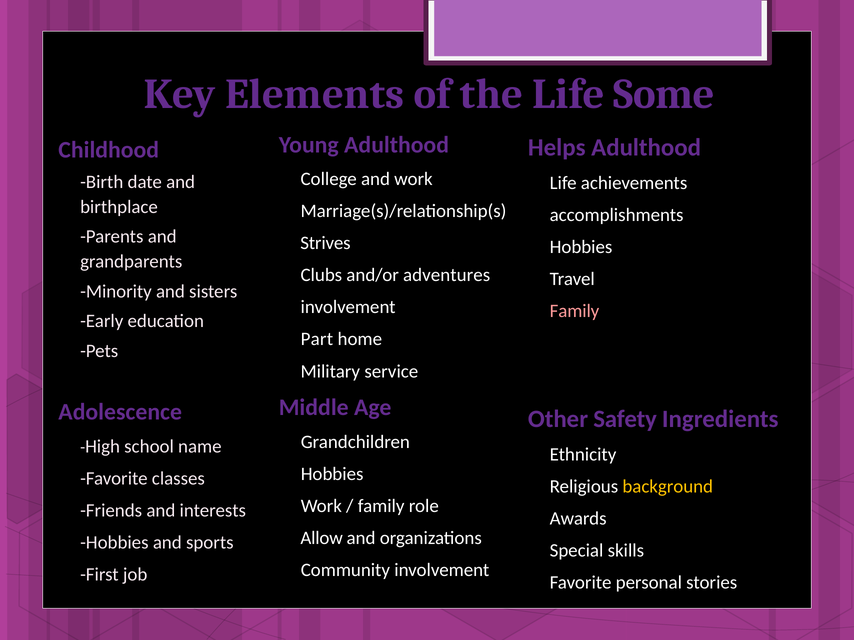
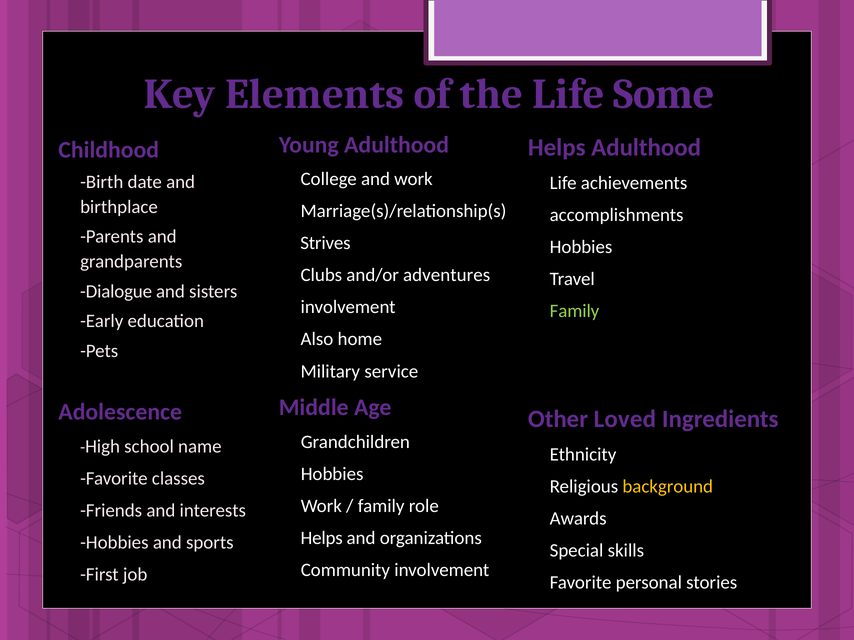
Minority: Minority -> Dialogue (116, 292)
Family colour: pink -> light green (575, 311)
Part: Part -> Also (317, 340)
Safety: Safety -> Loved (625, 420)
Allow: Allow -> Helps (322, 539)
